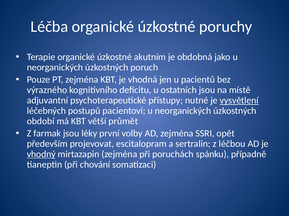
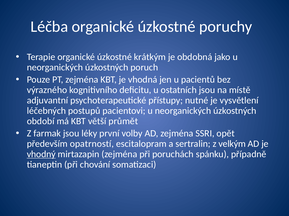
akutním: akutním -> krátkým (150, 57)
vysvětlení underline: present -> none (239, 101)
projevovat: projevovat -> opatrností (92, 144)
léčbou: léčbou -> velkým (232, 144)
